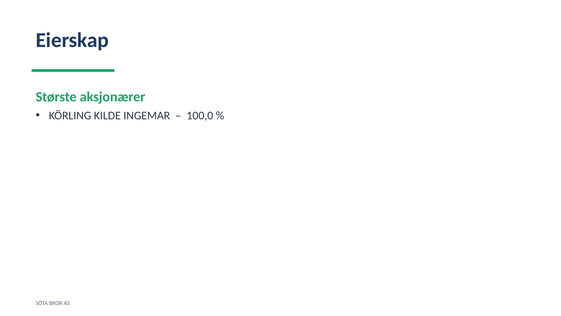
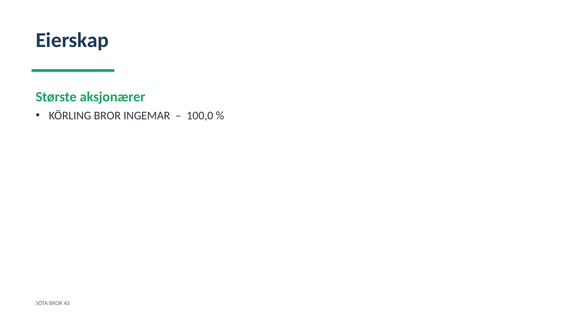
KÖRLING KILDE: KILDE -> BROR (107, 115)
